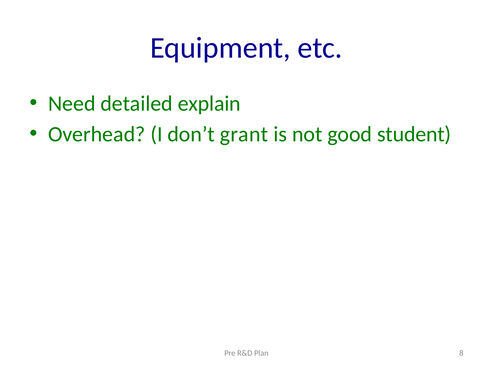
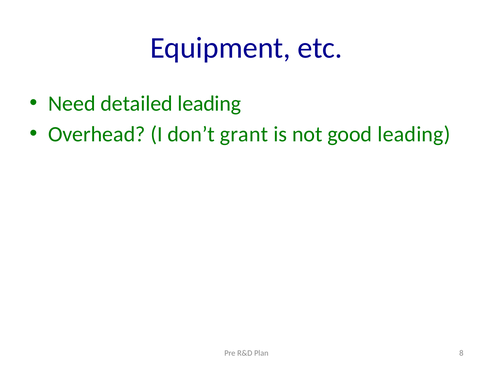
detailed explain: explain -> leading (209, 103)
good student: student -> leading (414, 134)
